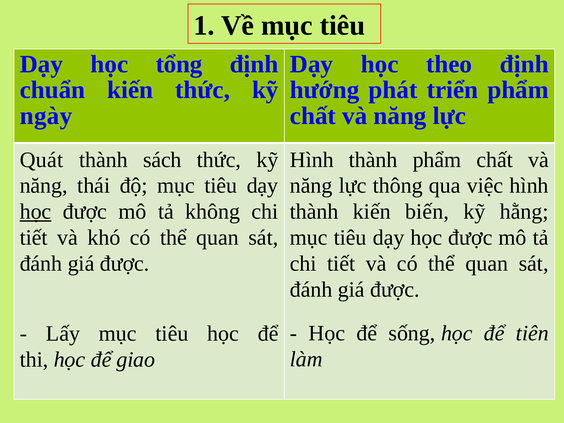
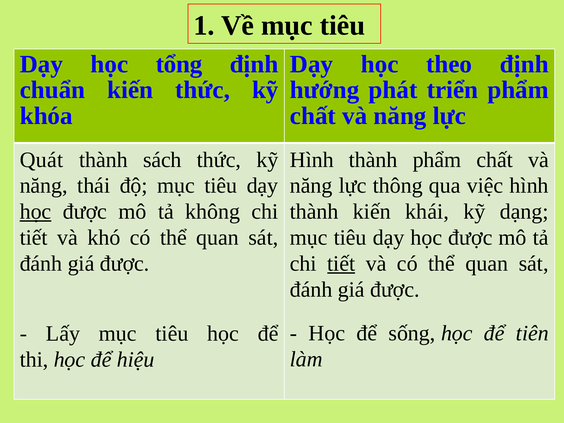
ngày: ngày -> khóa (46, 116)
biến: biến -> khái (427, 212)
hằng: hằng -> dạng (524, 212)
tiết underline: none -> present (341, 264)
giao: giao -> hiệu (136, 360)
